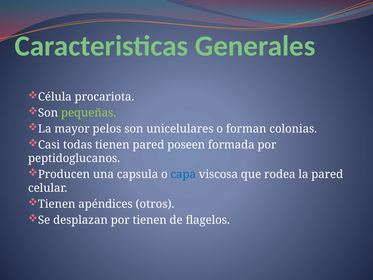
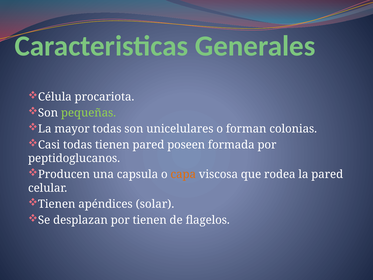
mayor pelos: pelos -> todas (107, 129)
capa colour: blue -> orange (183, 174)
otros: otros -> solar (155, 204)
